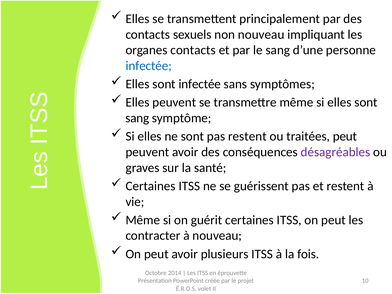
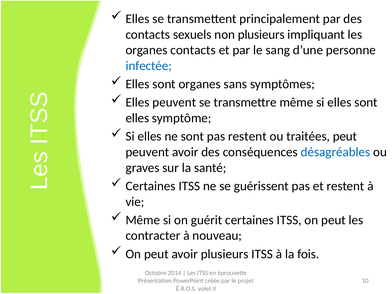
non nouveau: nouveau -> plusieurs (261, 34)
sont infectée: infectée -> organes (200, 84)
sang: sang -> elles (137, 118)
désagréables colour: purple -> blue (335, 152)
